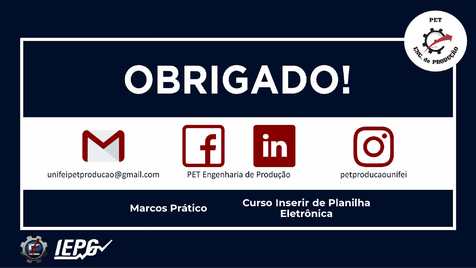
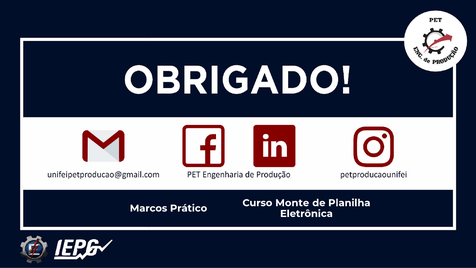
Inserir: Inserir -> Monte (292, 203)
